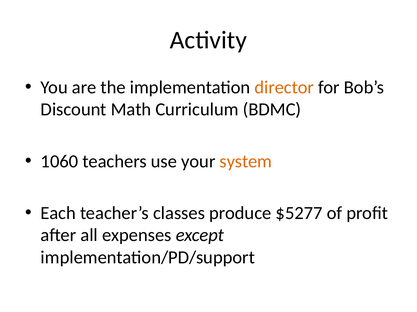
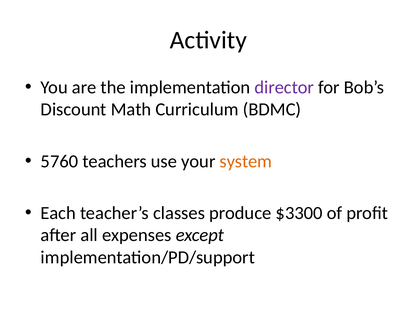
director colour: orange -> purple (284, 87)
1060: 1060 -> 5760 (59, 162)
$5277: $5277 -> $3300 (299, 214)
